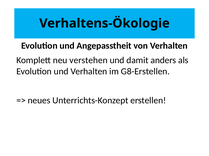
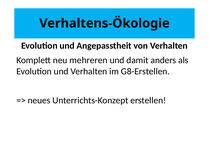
verstehen: verstehen -> mehreren (89, 61)
